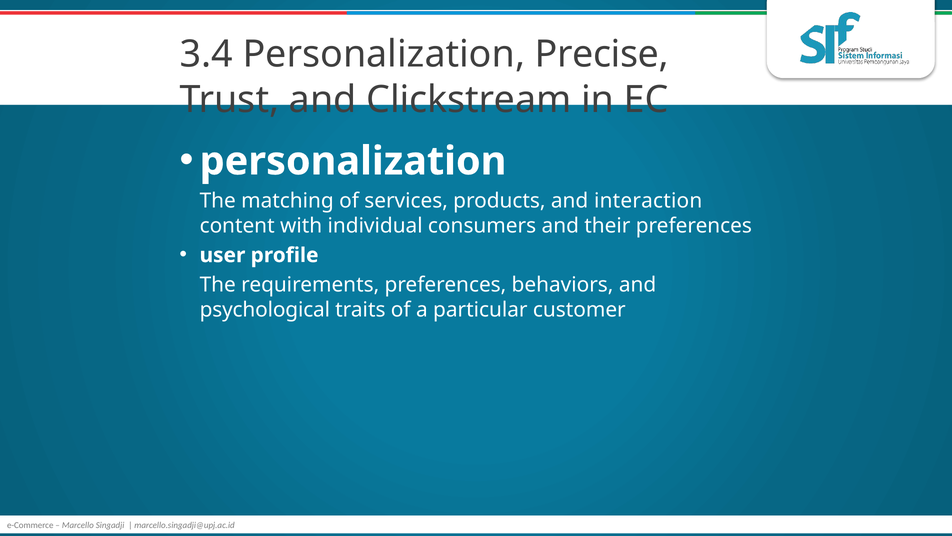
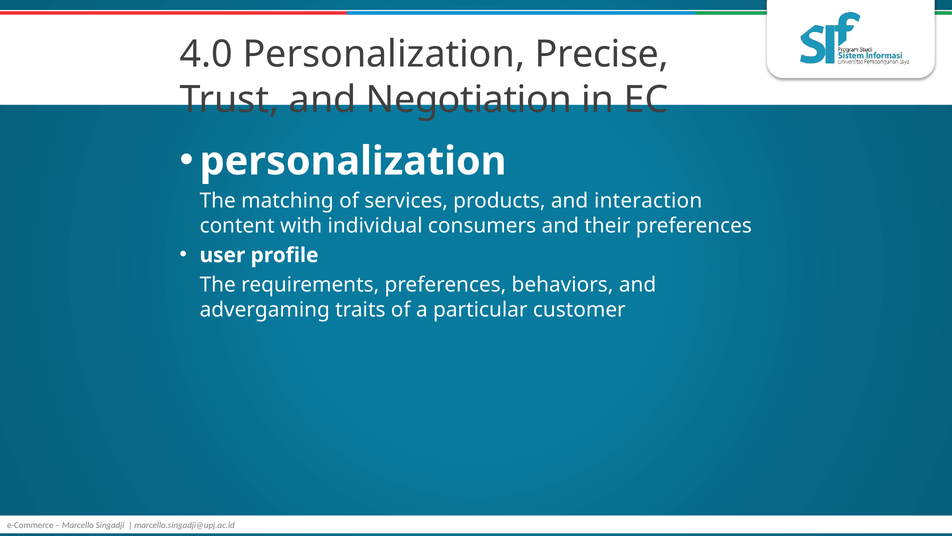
3.4: 3.4 -> 4.0 (206, 54)
Clickstream: Clickstream -> Negotiation (469, 100)
psychological: psychological -> advergaming (265, 309)
